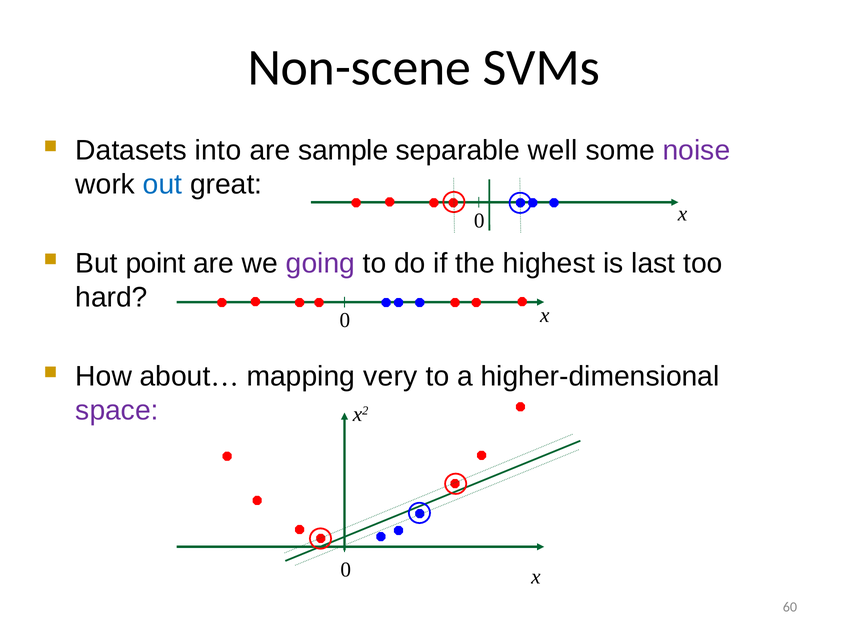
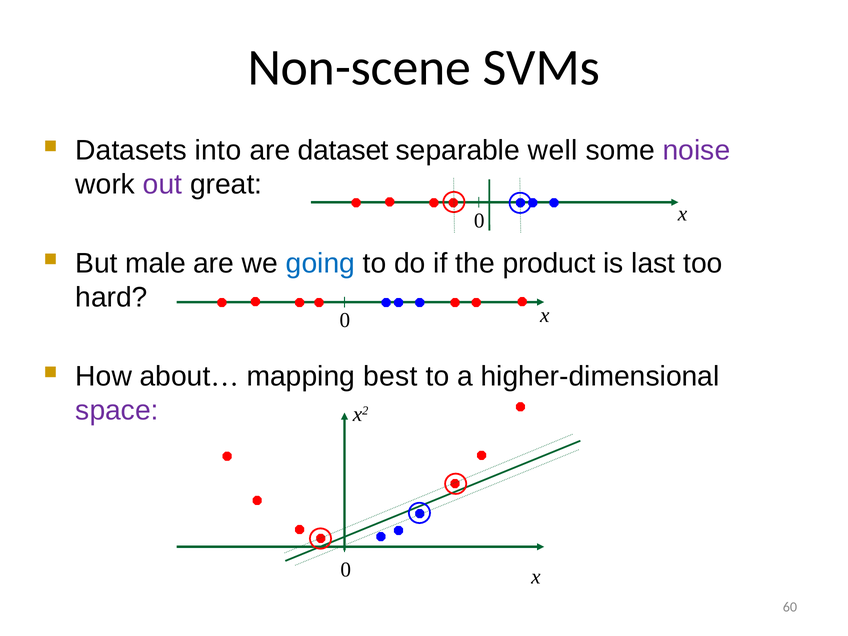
sample: sample -> dataset (343, 150)
out colour: blue -> purple (162, 184)
point: point -> male (156, 263)
going colour: purple -> blue (320, 263)
highest: highest -> product (549, 263)
very: very -> best (390, 376)
